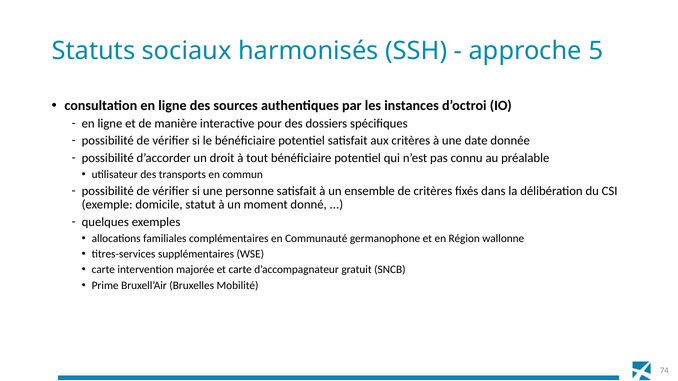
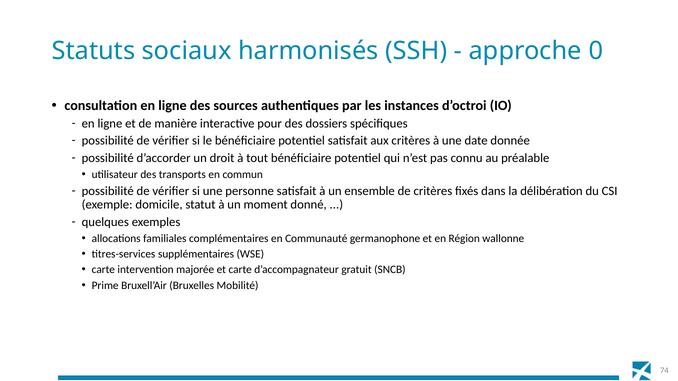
5: 5 -> 0 (596, 51)
